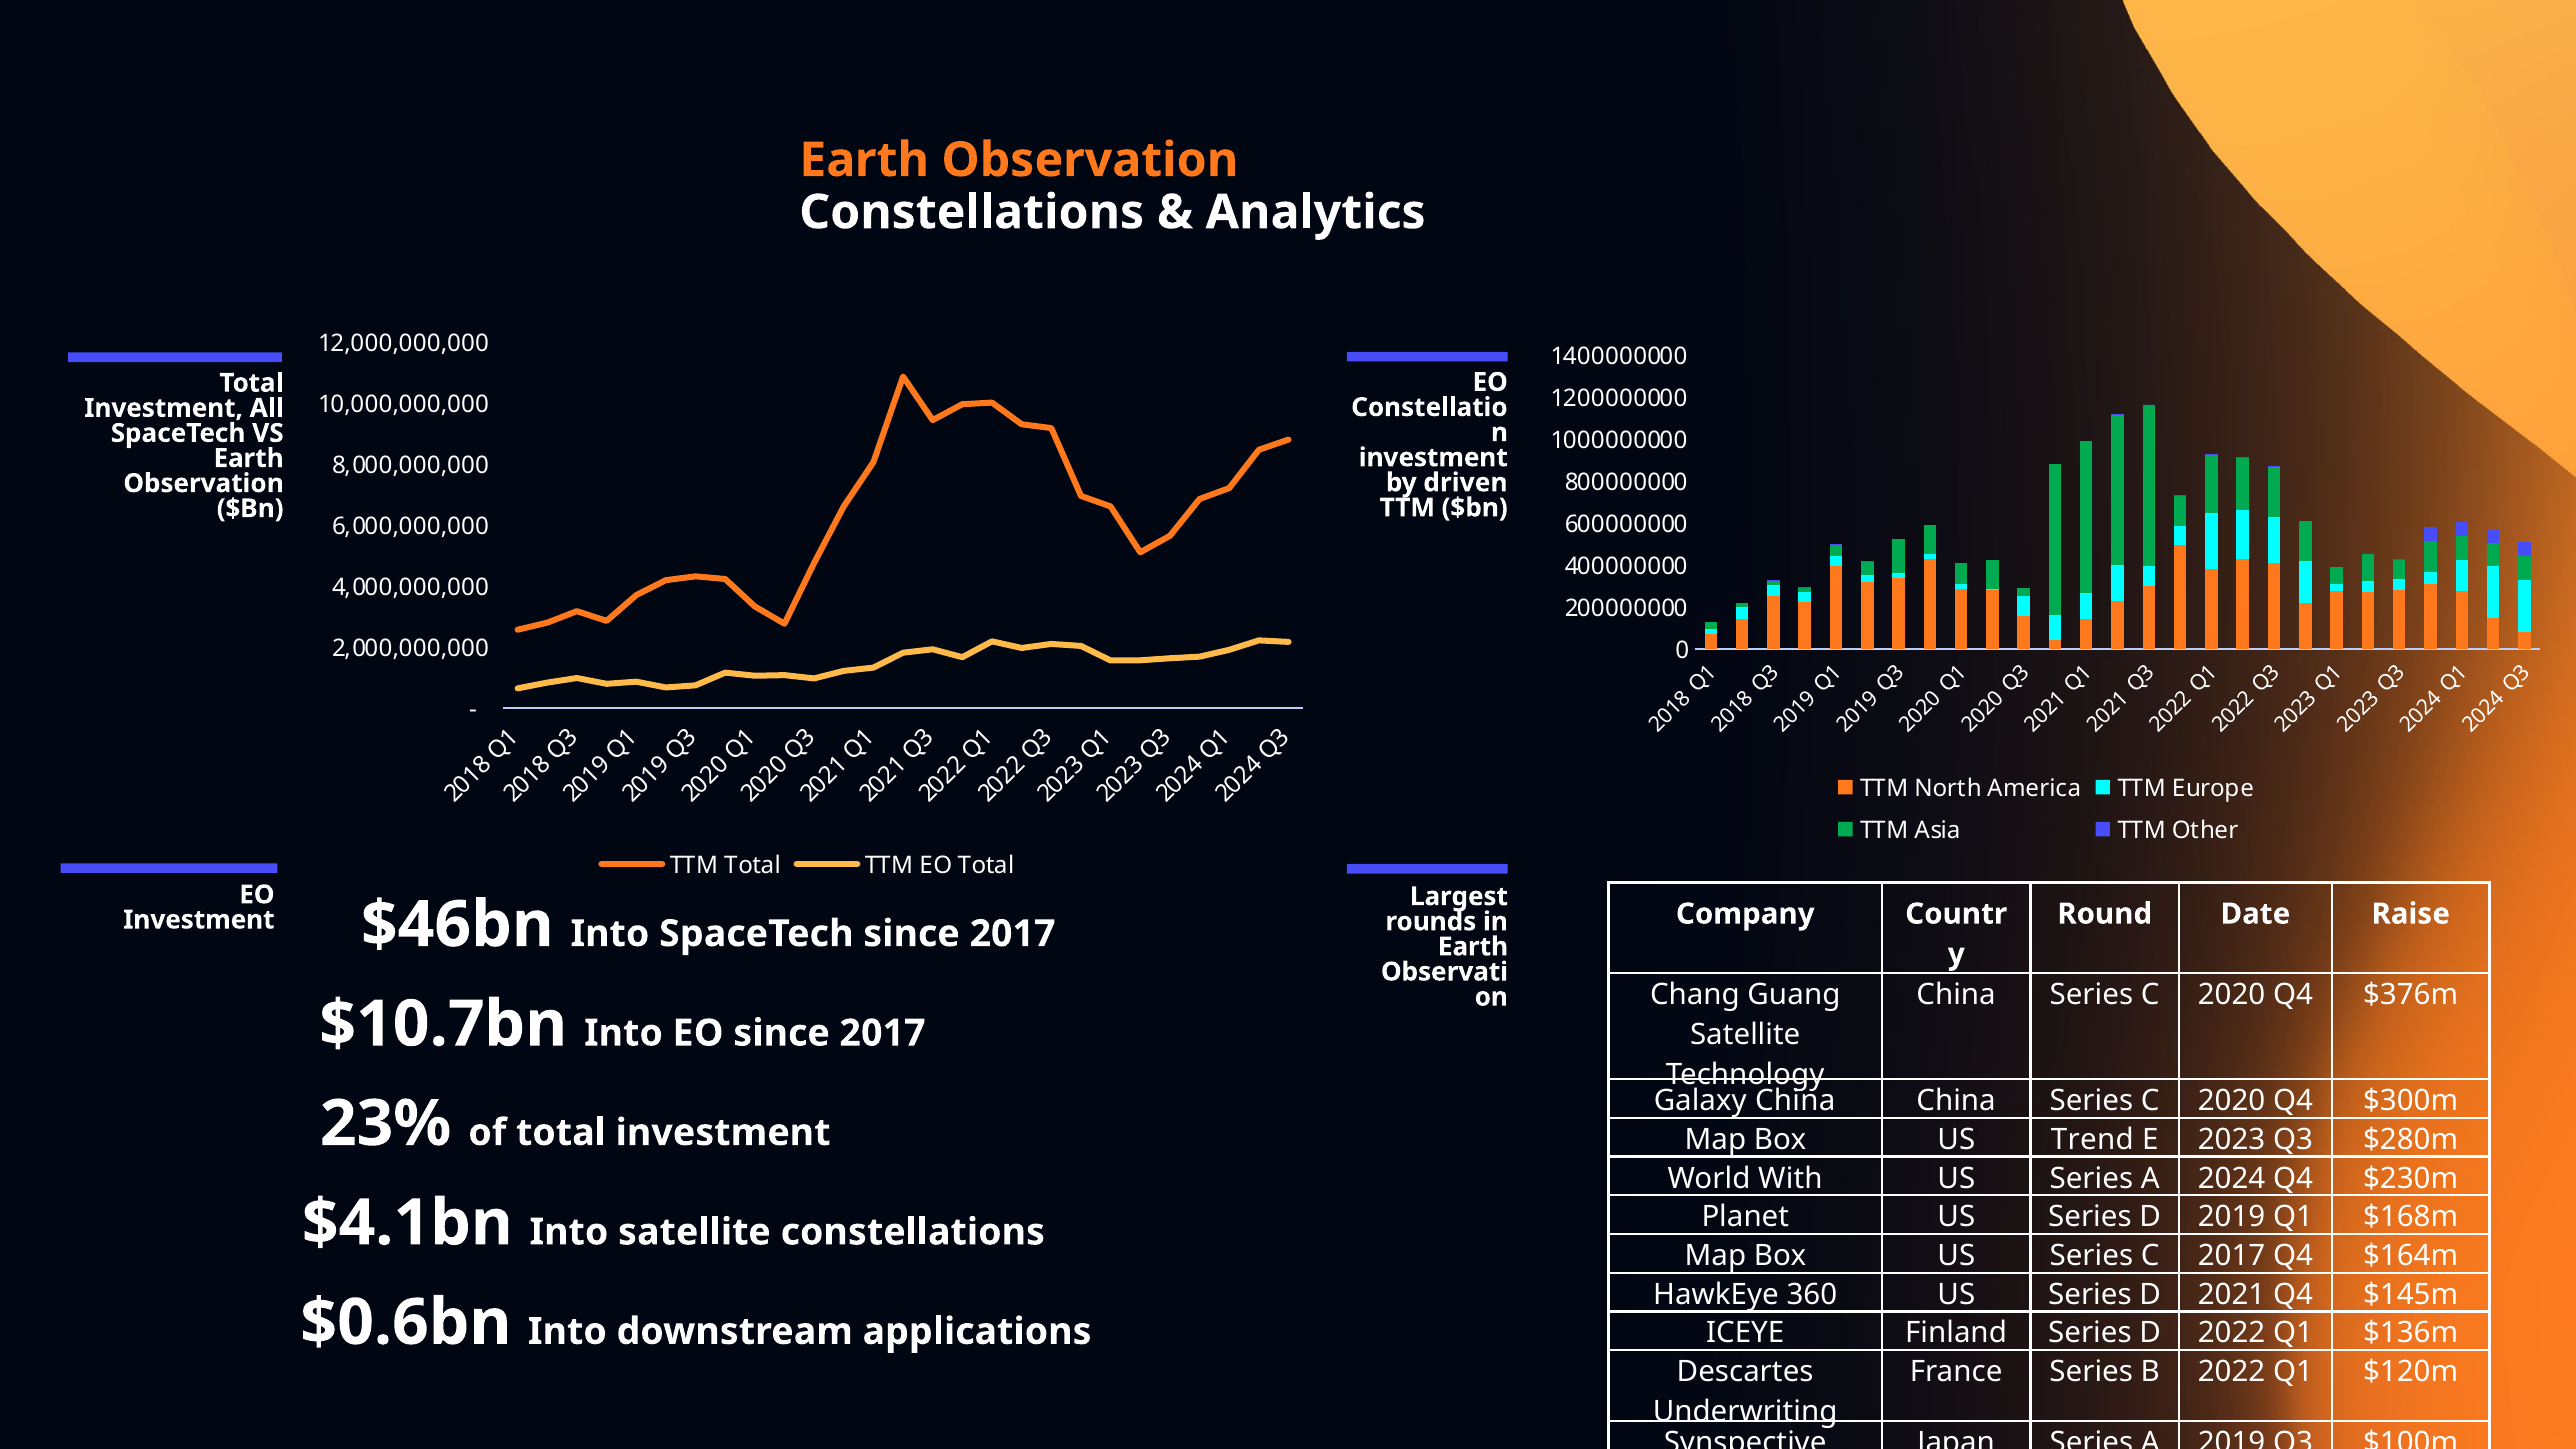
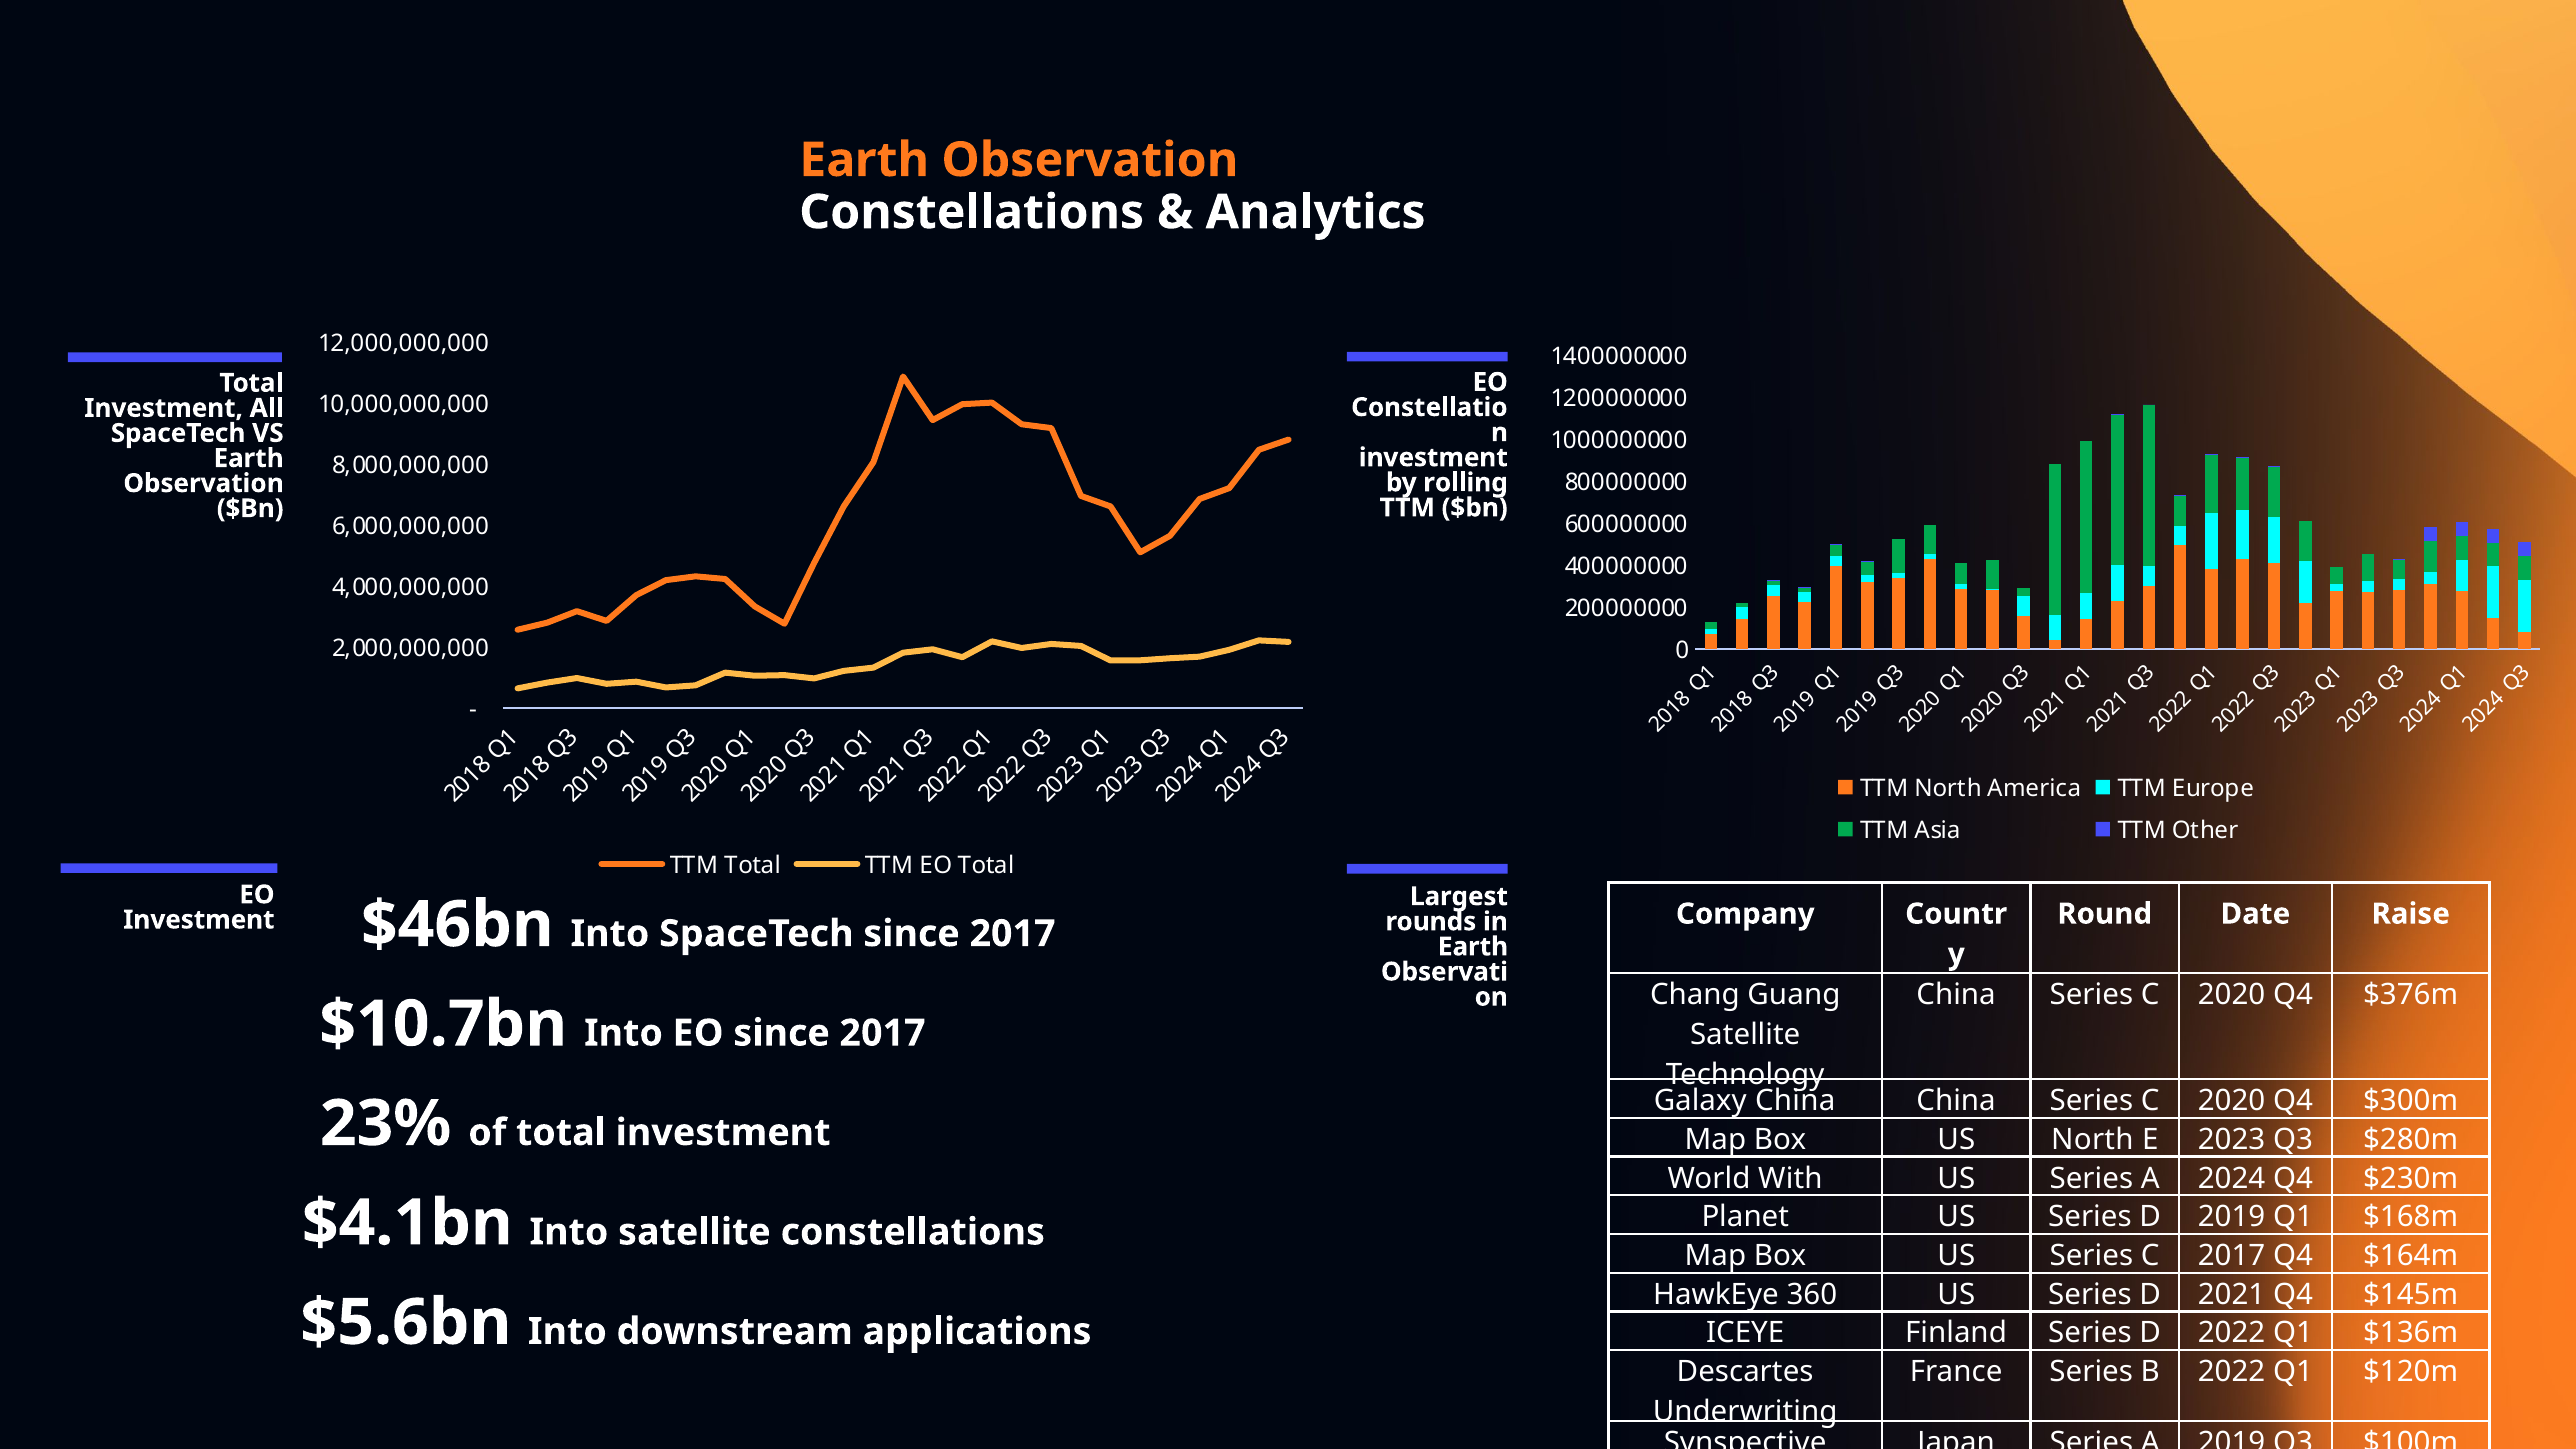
driven: driven -> rolling (1466, 483)
US Trend: Trend -> North (2092, 1140)
$0.6bn: $0.6bn -> $5.6bn (406, 1323)
